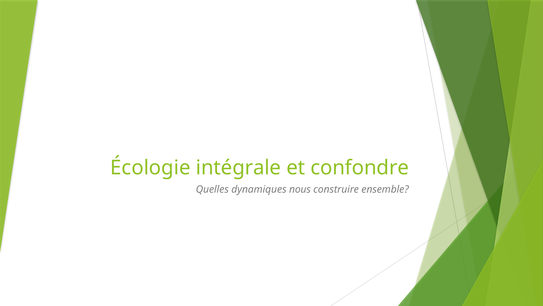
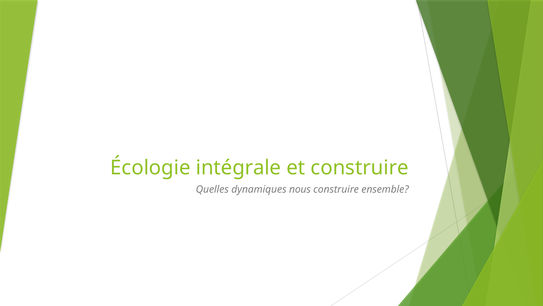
et confondre: confondre -> construire (360, 168)
